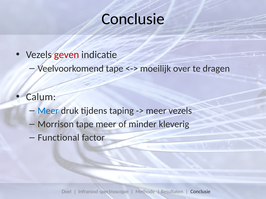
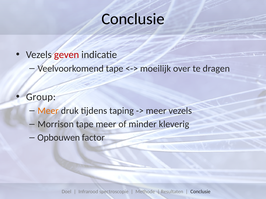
Calum: Calum -> Group (41, 97)
Meer colour: blue -> orange (48, 111)
Functional: Functional -> Opbouwen (59, 138)
